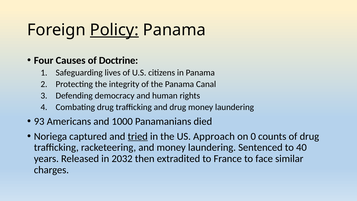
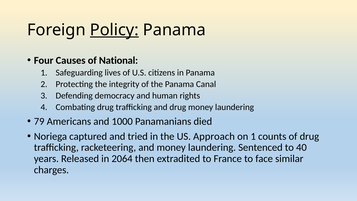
Doctrine: Doctrine -> National (119, 60)
93: 93 -> 79 (39, 121)
tried underline: present -> none (138, 136)
on 0: 0 -> 1 (253, 136)
2032: 2032 -> 2064 (122, 159)
